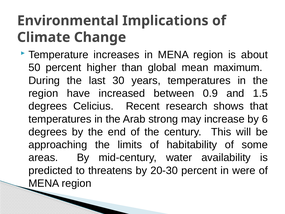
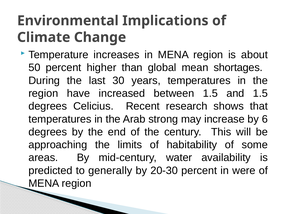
maximum: maximum -> shortages (238, 68)
between 0.9: 0.9 -> 1.5 (210, 93)
threatens: threatens -> generally (110, 170)
